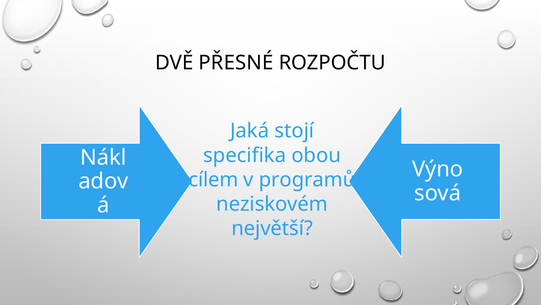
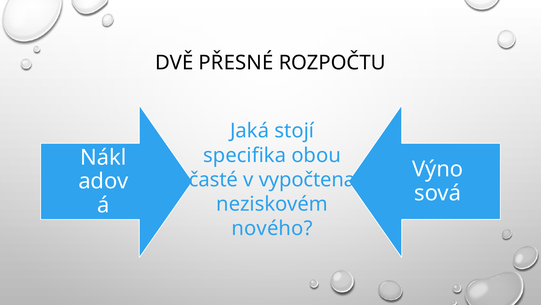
cílem: cílem -> časté (214, 179)
programů: programů -> vypočtena (307, 179)
největší: největší -> nového (272, 228)
